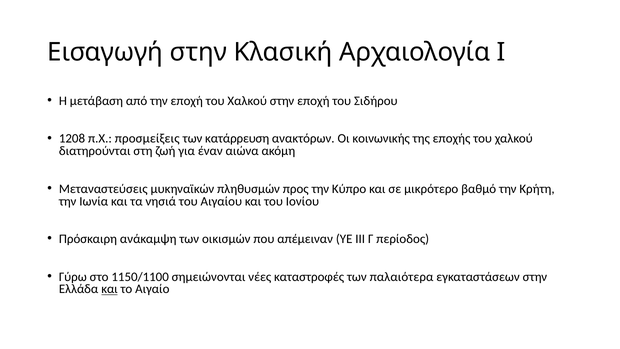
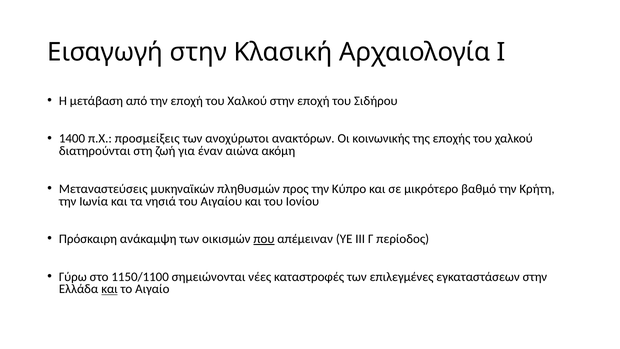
1208: 1208 -> 1400 (72, 139)
κατάρρευση: κατάρρευση -> ανοχύρωτοι (237, 139)
που underline: none -> present (264, 239)
παλαιότερα: παλαιότερα -> επιλεγμένες (402, 277)
